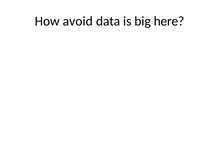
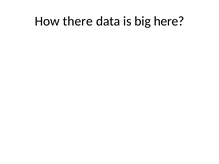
avoid: avoid -> there (78, 21)
